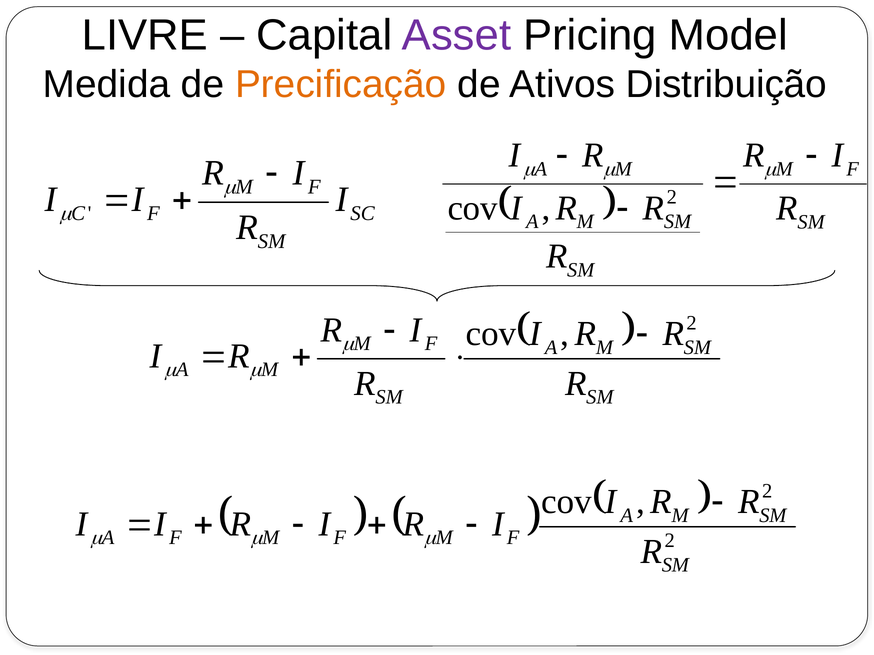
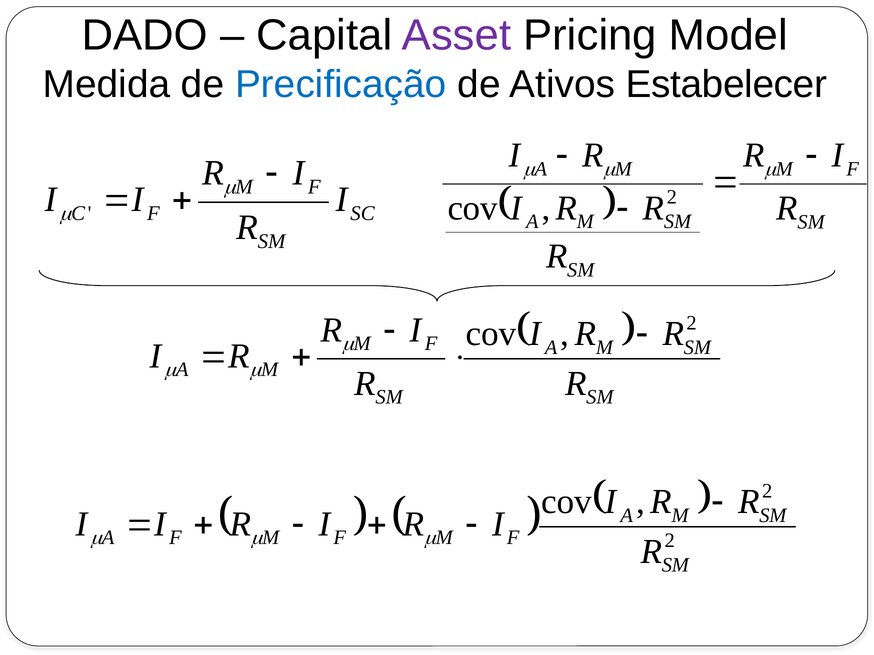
LIVRE: LIVRE -> DADO (145, 35)
Precificação colour: orange -> blue (341, 84)
Distribuição: Distribuição -> Estabelecer (726, 84)
